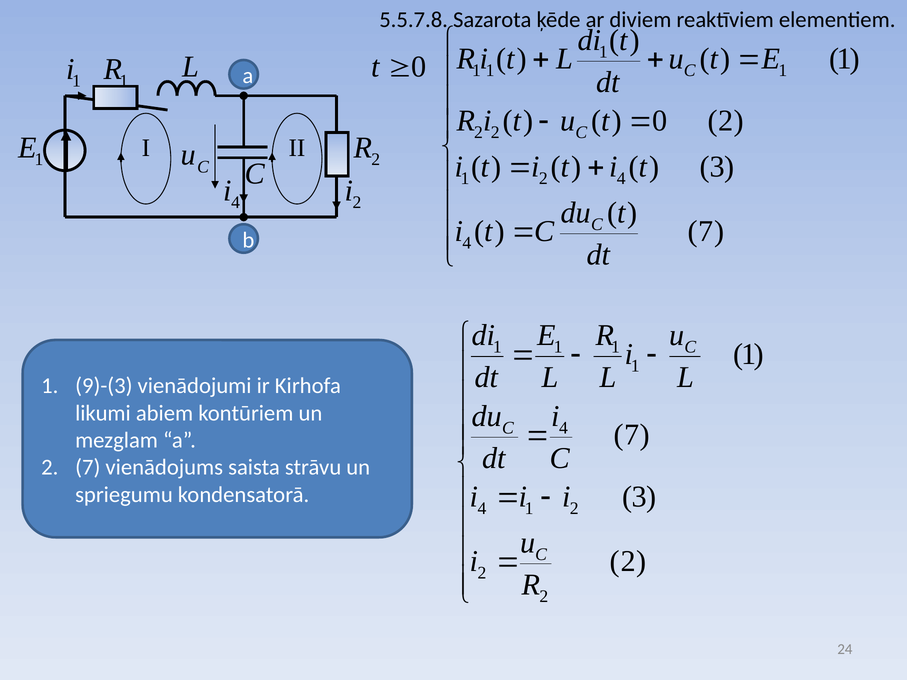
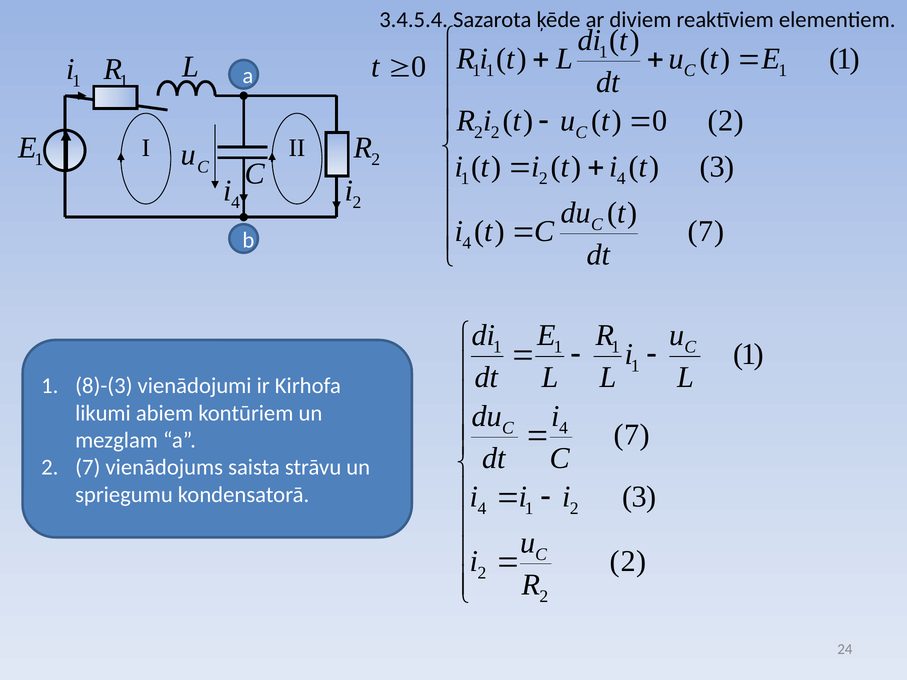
5.5.7.8: 5.5.7.8 -> 3.4.5.4 (414, 20)
9)-(3: 9)-(3 -> 8)-(3 (104, 386)
